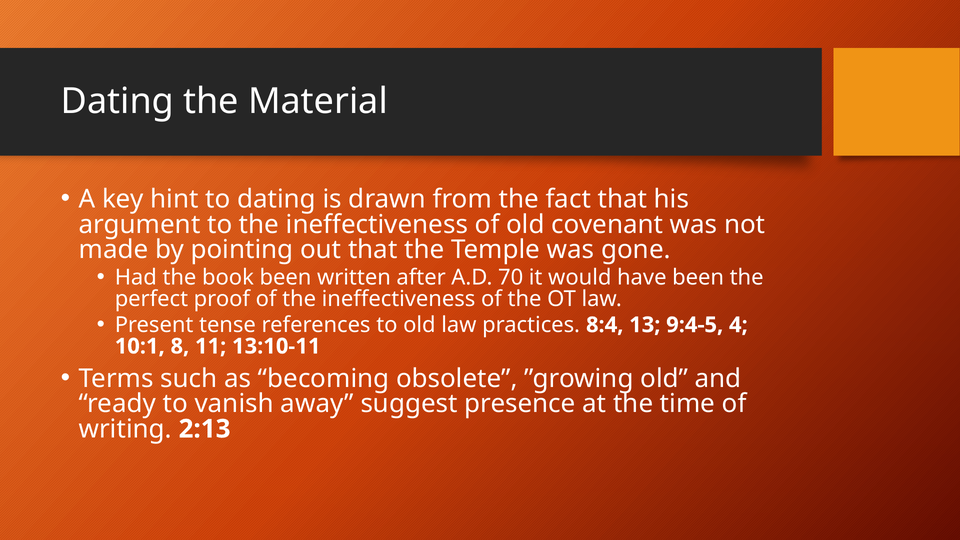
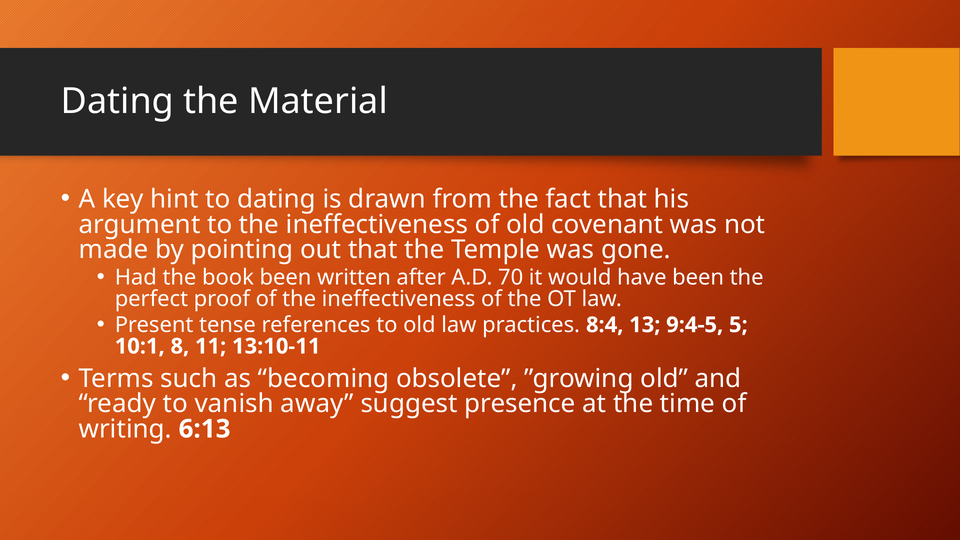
4: 4 -> 5 (738, 325)
2:13: 2:13 -> 6:13 (205, 429)
